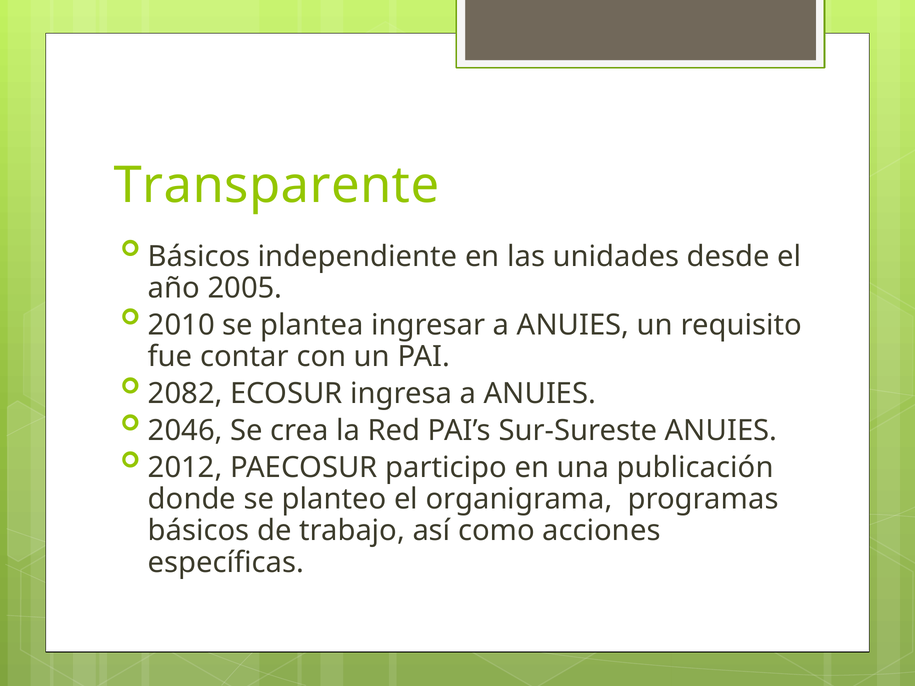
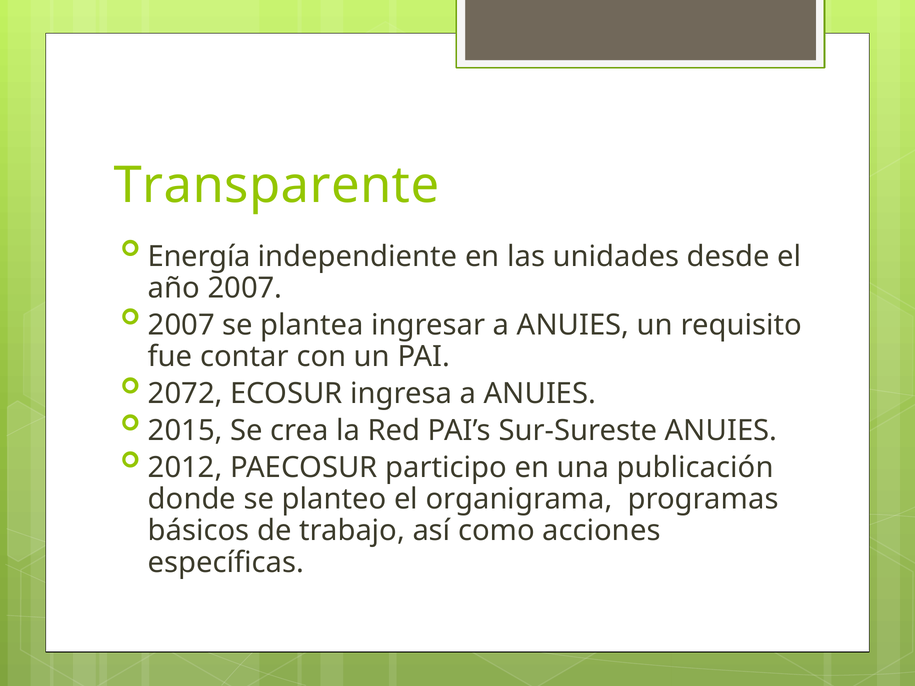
Básicos: Básicos -> Energía (199, 257)
año 2005: 2005 -> 2007 (245, 288)
2010: 2010 -> 2007 (181, 325)
2082: 2082 -> 2072 (185, 394)
2046: 2046 -> 2015 (185, 431)
